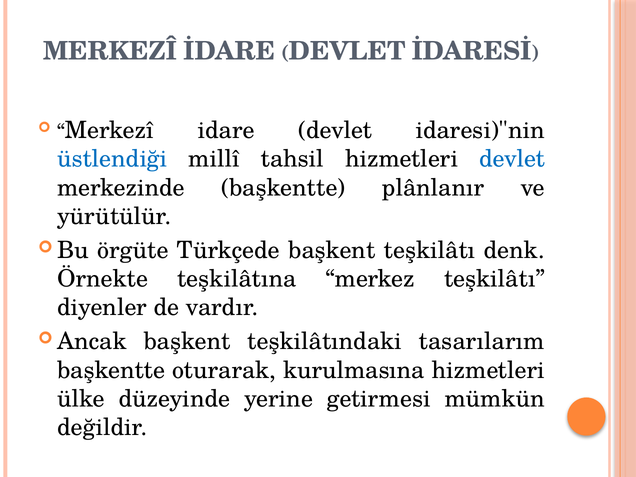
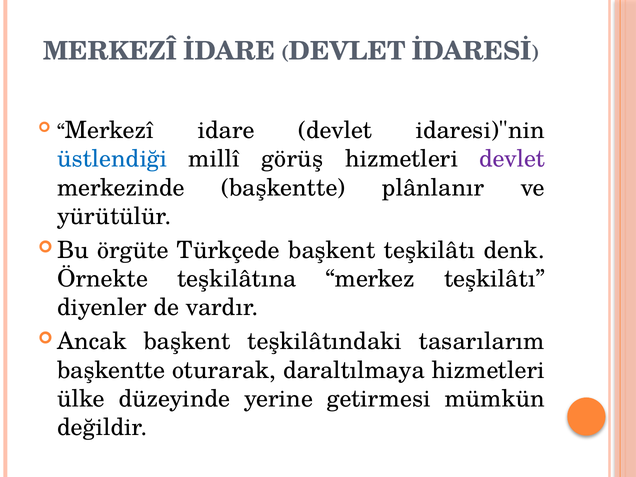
tahsil: tahsil -> görüş (292, 159)
devlet colour: blue -> purple (512, 159)
kurulmasına: kurulmasına -> daraltılmaya (354, 370)
